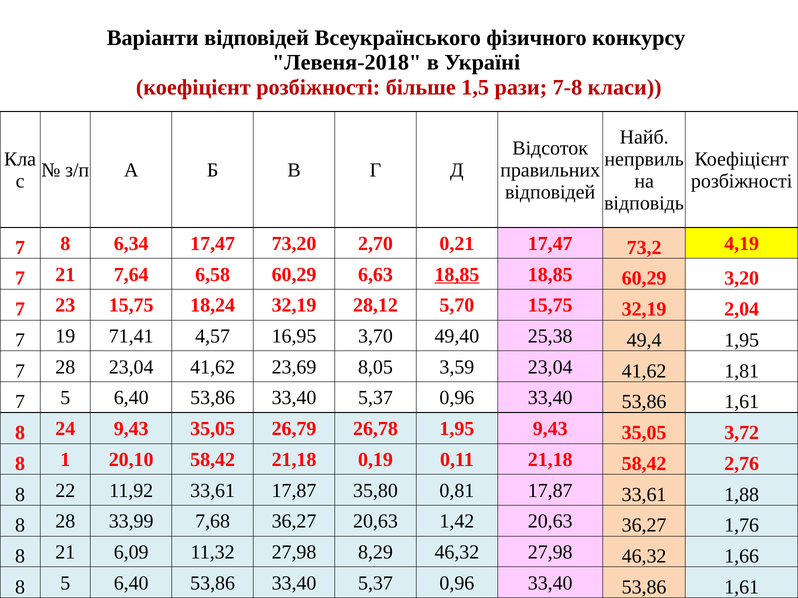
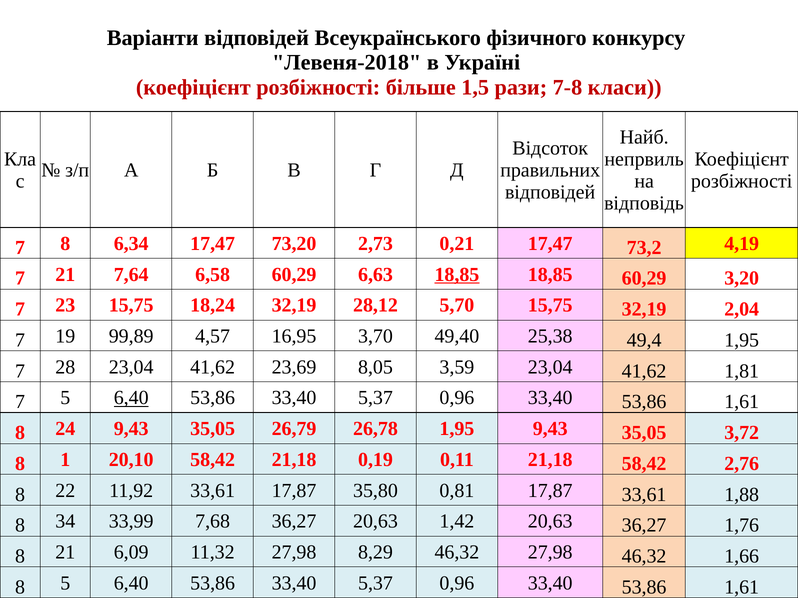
2,70: 2,70 -> 2,73 (375, 244)
71,41: 71,41 -> 99,89 (131, 336)
6,40 underline: none -> present (131, 398)
8 28: 28 -> 34 (65, 522)
